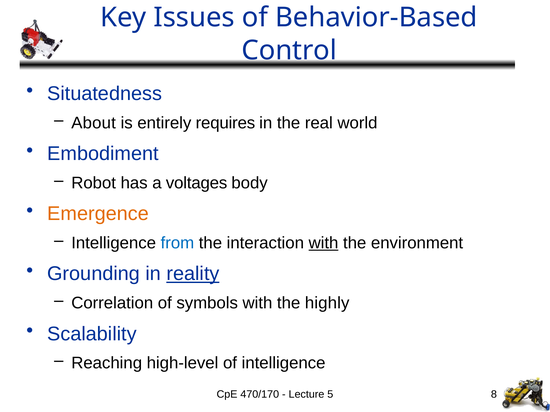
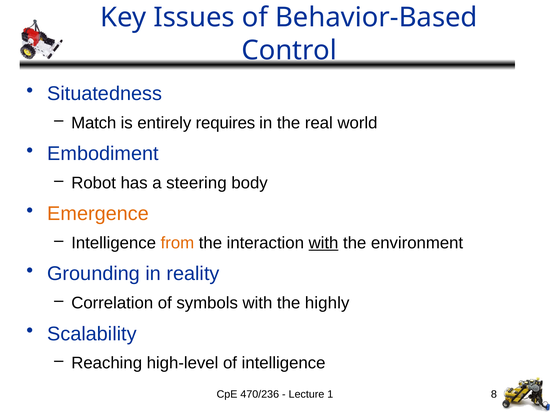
About: About -> Match (94, 123)
voltages: voltages -> steering (196, 183)
from colour: blue -> orange (177, 243)
reality underline: present -> none (193, 274)
470/170: 470/170 -> 470/236 (260, 395)
5: 5 -> 1 (330, 395)
